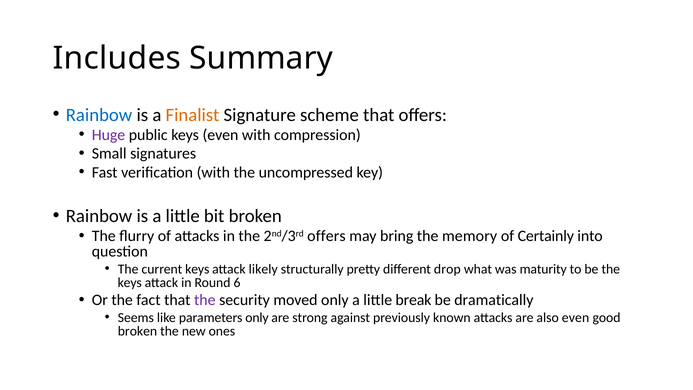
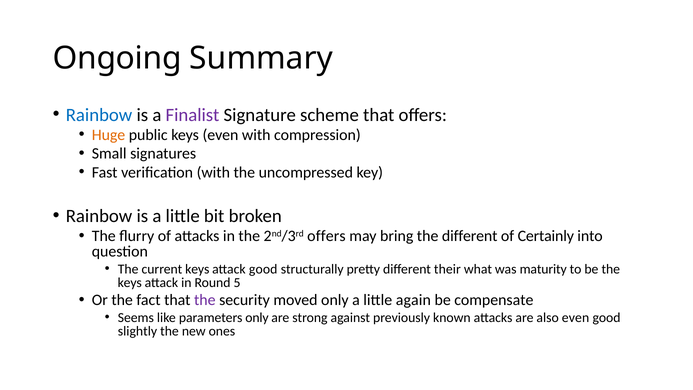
Includes: Includes -> Ongoing (117, 58)
Finalist colour: orange -> purple (192, 115)
Huge colour: purple -> orange (109, 135)
the memory: memory -> different (470, 236)
attack likely: likely -> good (263, 269)
drop: drop -> their (447, 269)
6: 6 -> 5 (237, 282)
break: break -> again (413, 300)
dramatically: dramatically -> compensate (494, 300)
broken: broken -> slightly (137, 331)
